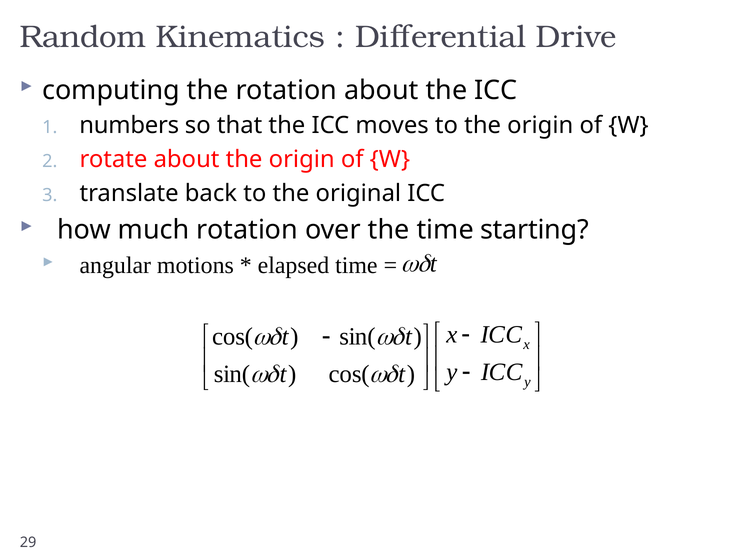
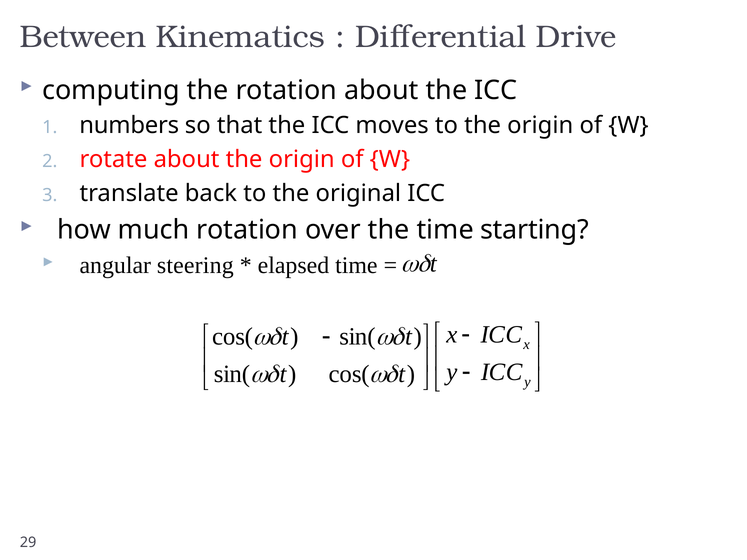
Random: Random -> Between (83, 37)
motions: motions -> steering (195, 266)
